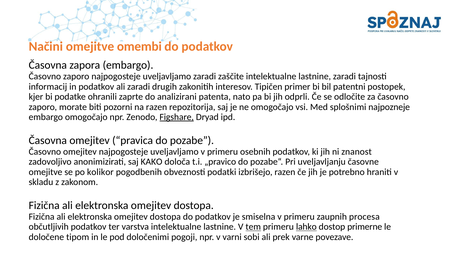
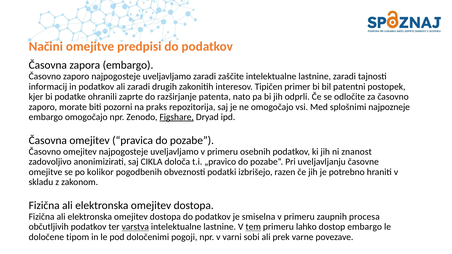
omembi: omembi -> predpisi (139, 47)
analizirani: analizirani -> razširjanje (177, 97)
na razen: razen -> praks (156, 107)
KAKO: KAKO -> CIKLA (152, 162)
varstva underline: none -> present (135, 227)
lahko underline: present -> none (306, 227)
dostop primerne: primerne -> embargo (365, 227)
